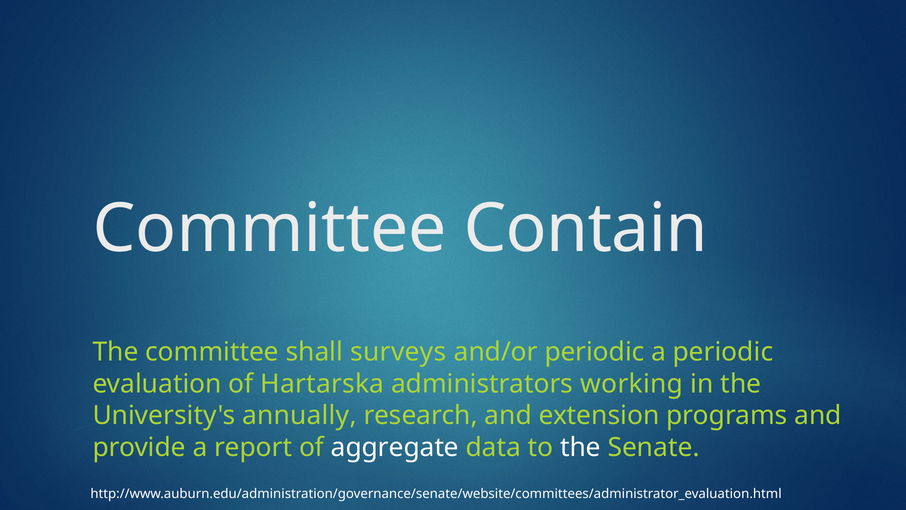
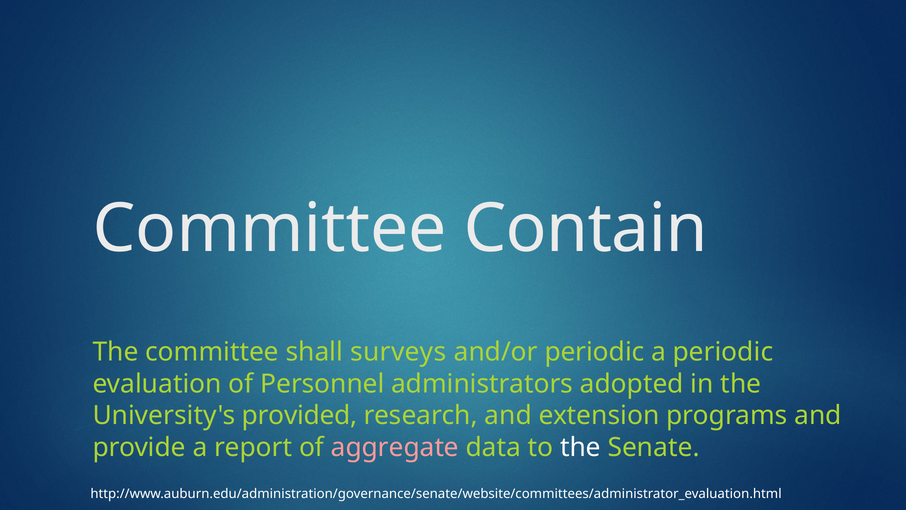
Hartarska: Hartarska -> Personnel (322, 384)
working: working -> adopted (632, 384)
annually: annually -> provided (300, 415)
aggregate colour: white -> pink (395, 447)
